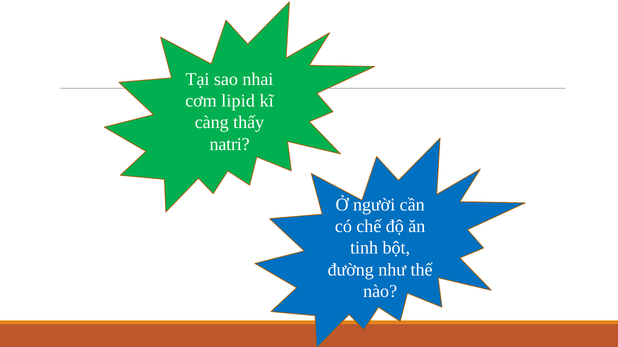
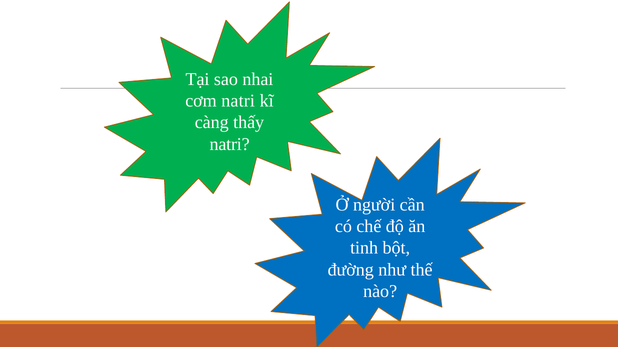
cơm lipid: lipid -> natri (238, 101)
